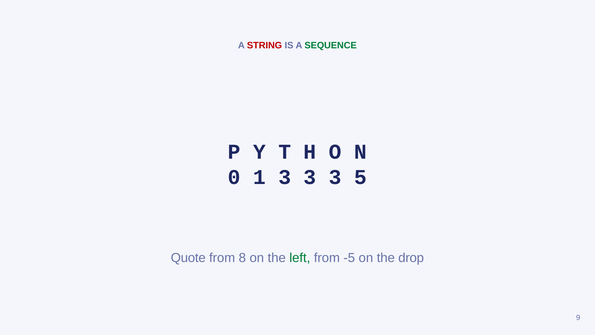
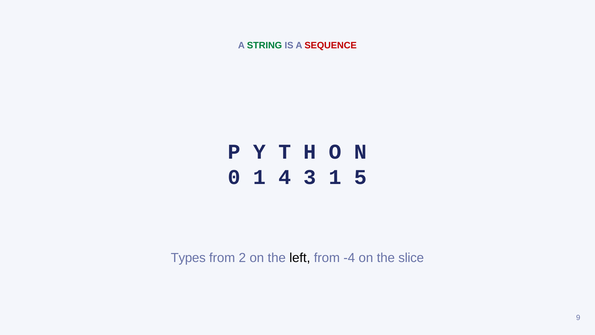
STRING colour: red -> green (264, 45)
SEQUENCE colour: green -> red (331, 45)
1 3: 3 -> 4 (285, 177)
3: 3 -> 1 (335, 177)
Quote: Quote -> Types (188, 257)
8: 8 -> 2 (242, 257)
left colour: green -> black (300, 257)
-5: -5 -> -4 (349, 257)
drop: drop -> slice (411, 257)
